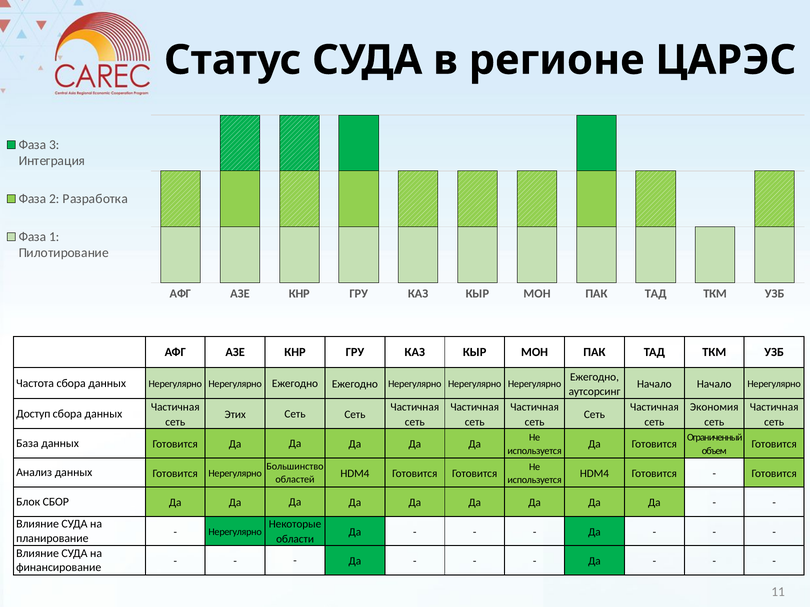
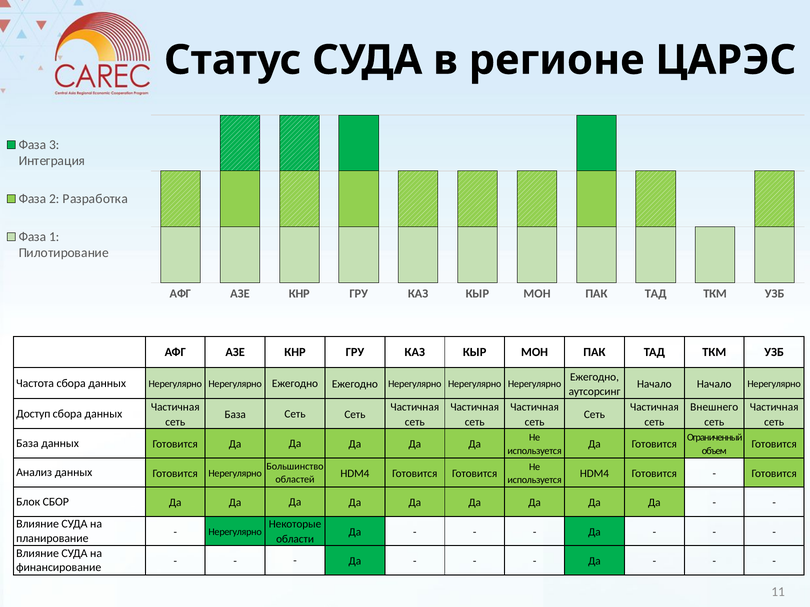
Экономия: Экономия -> Внешнего (714, 408)
Этих: Этих -> База (235, 415)
